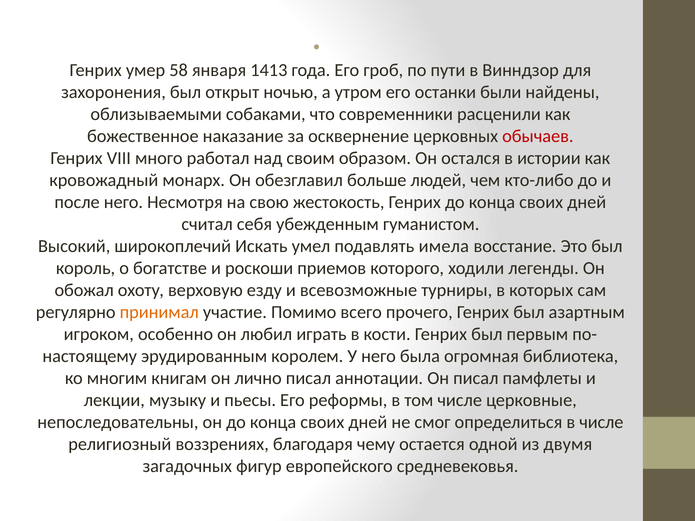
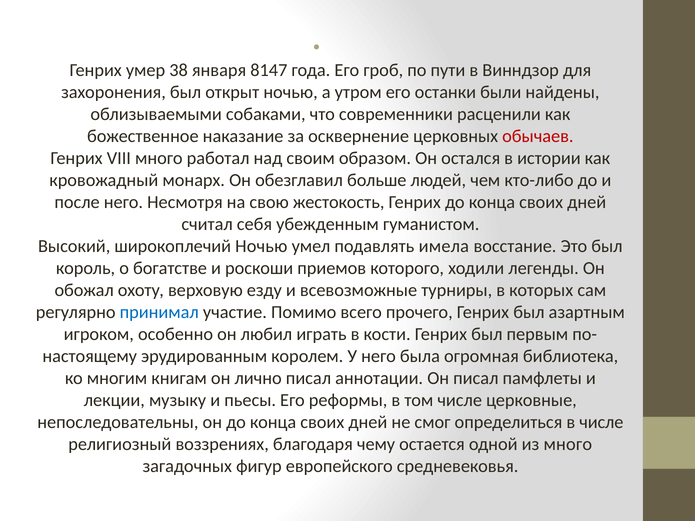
58: 58 -> 38 (179, 70)
1413: 1413 -> 8147 (269, 70)
широкоплечий Искать: Искать -> Ночью (261, 246)
принимал colour: orange -> blue (159, 312)
из двумя: двумя -> много (568, 444)
